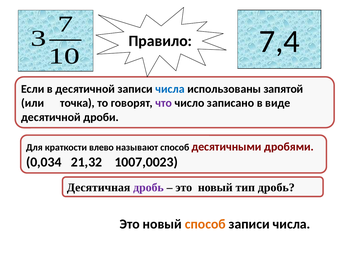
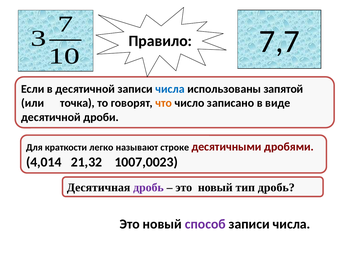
7,4: 7,4 -> 7,7 (279, 41)
что colour: purple -> orange (164, 103)
влево: влево -> легко (101, 147)
называют способ: способ -> строке (175, 147)
0,034: 0,034 -> 4,014 (44, 162)
способ colour: orange -> purple (205, 224)
